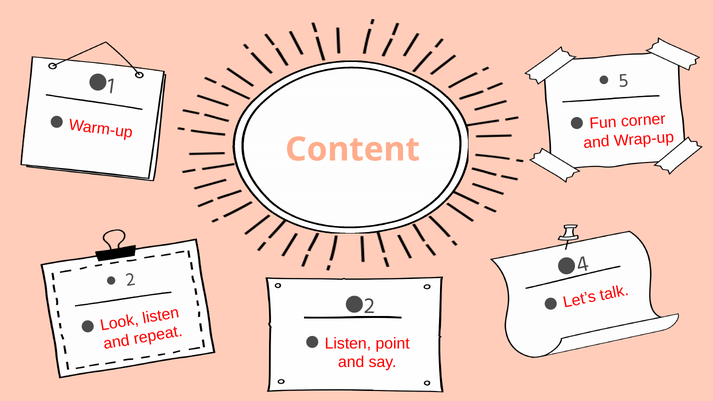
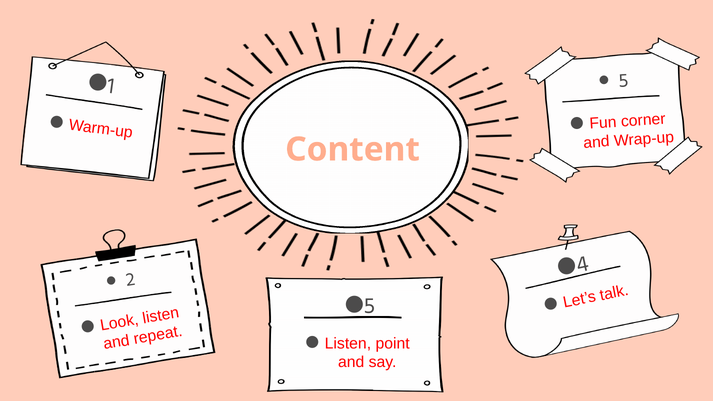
2: 2 -> 5 (369, 306)
